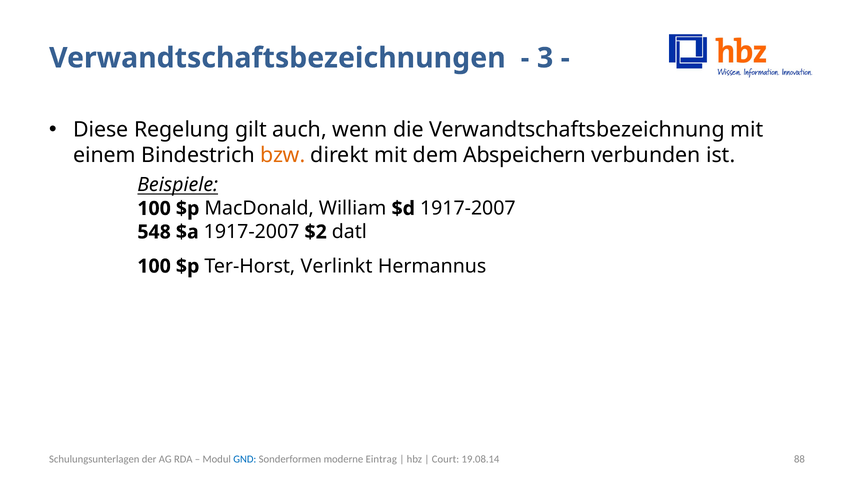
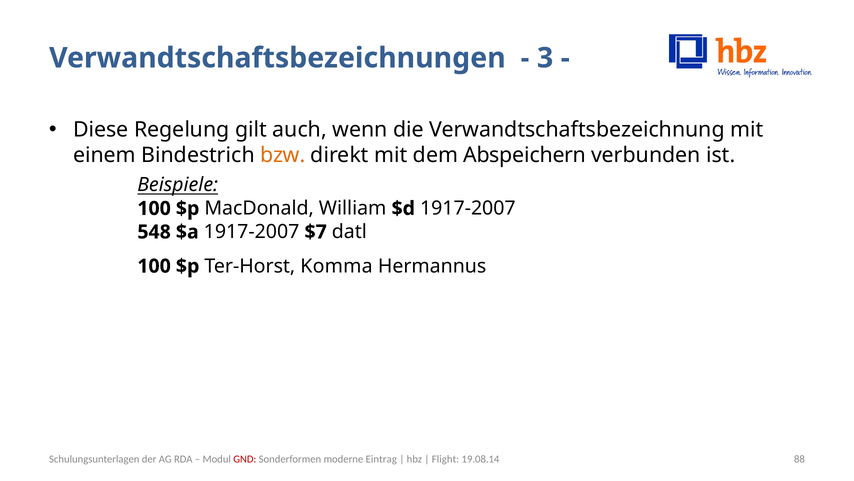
$2: $2 -> $7 (316, 232)
Verlinkt: Verlinkt -> Komma (337, 266)
GND colour: blue -> red (245, 459)
Court: Court -> Flight (445, 459)
